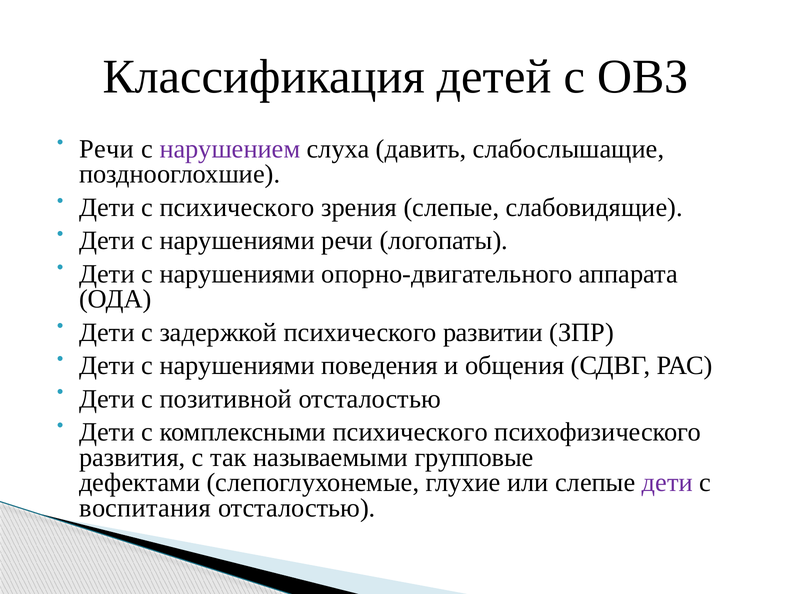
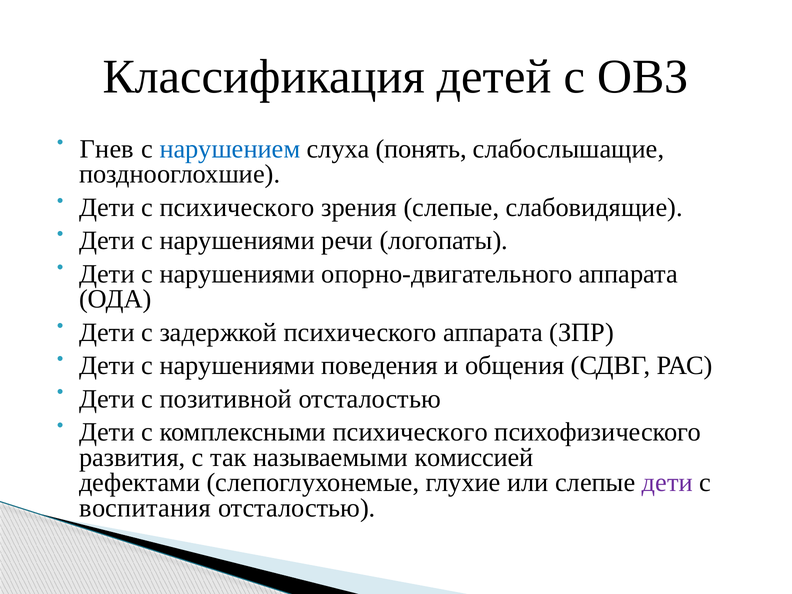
Речи: Речи -> Гнев (107, 149)
нарушением colour: purple -> blue (230, 149)
давить: давить -> понять (421, 149)
психического развитии: развитии -> аппарата (493, 332)
групповые: групповые -> комиссией (474, 457)
